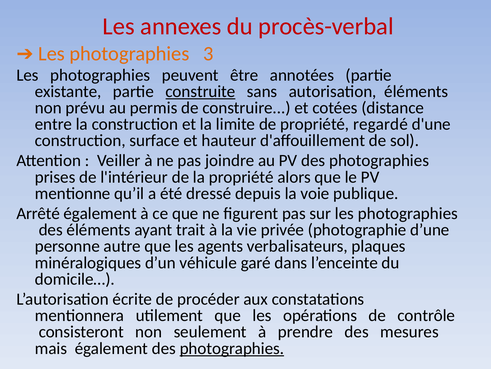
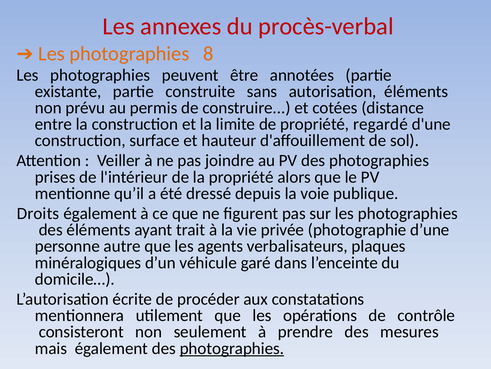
3: 3 -> 8 (208, 54)
construite underline: present -> none (200, 91)
Arrêté: Arrêté -> Droits (38, 213)
